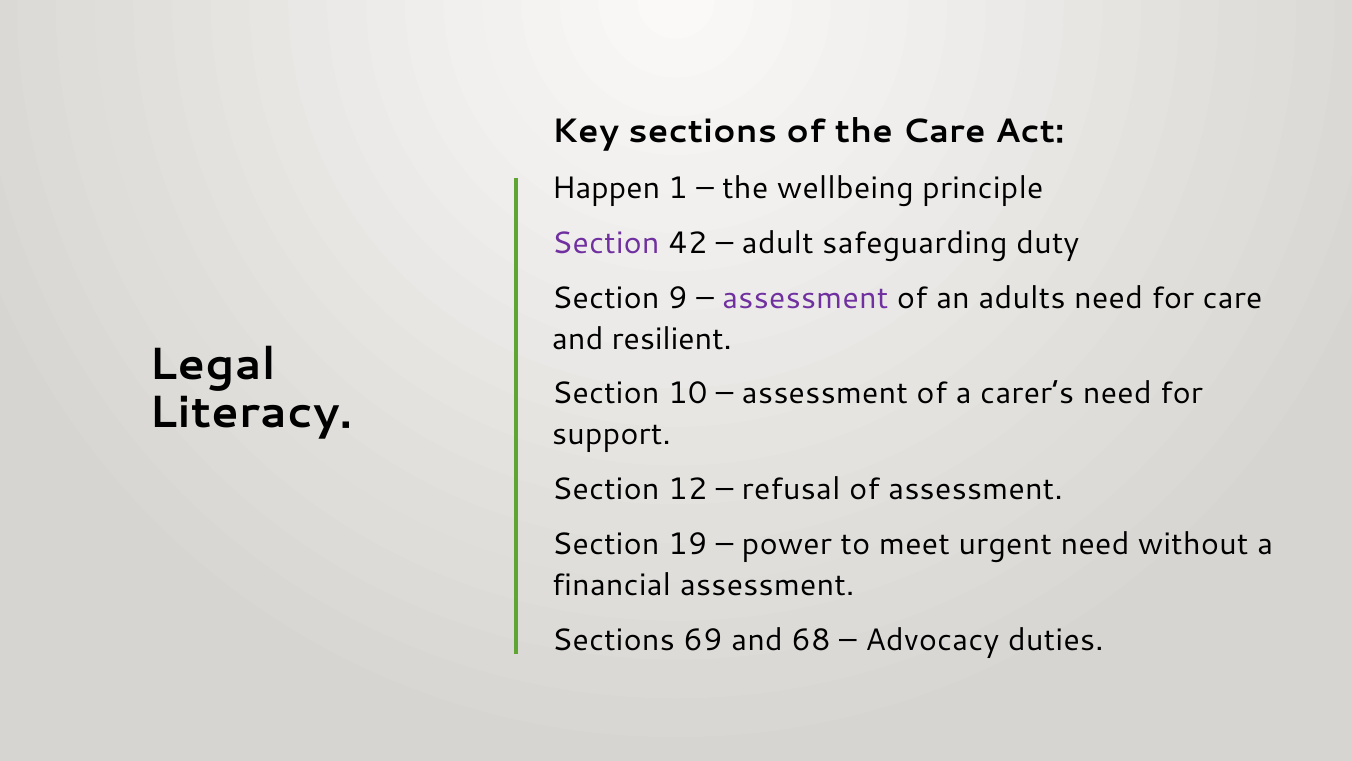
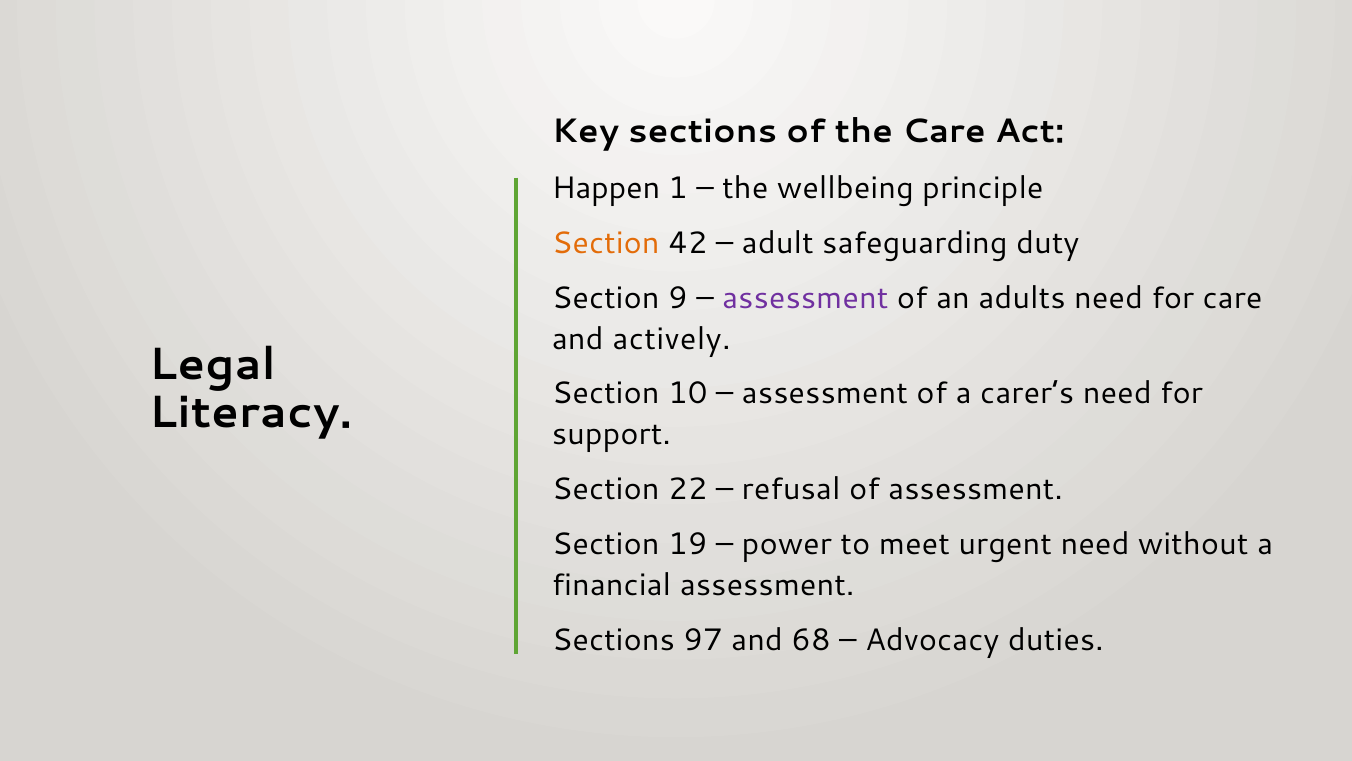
Section colour: purple -> orange (606, 243)
resilient: resilient -> actively (672, 339)
12: 12 -> 22 (688, 489)
69: 69 -> 97 (703, 640)
